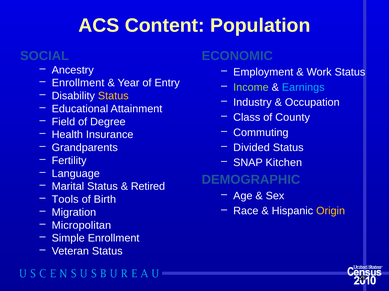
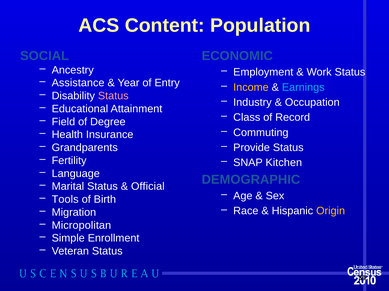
Enrollment: Enrollment -> Assistance (78, 83)
Income colour: light green -> yellow (251, 87)
Status colour: yellow -> pink (113, 96)
County: County -> Record (293, 118)
Divided: Divided -> Provide (252, 148)
Retired: Retired -> Official (148, 187)
